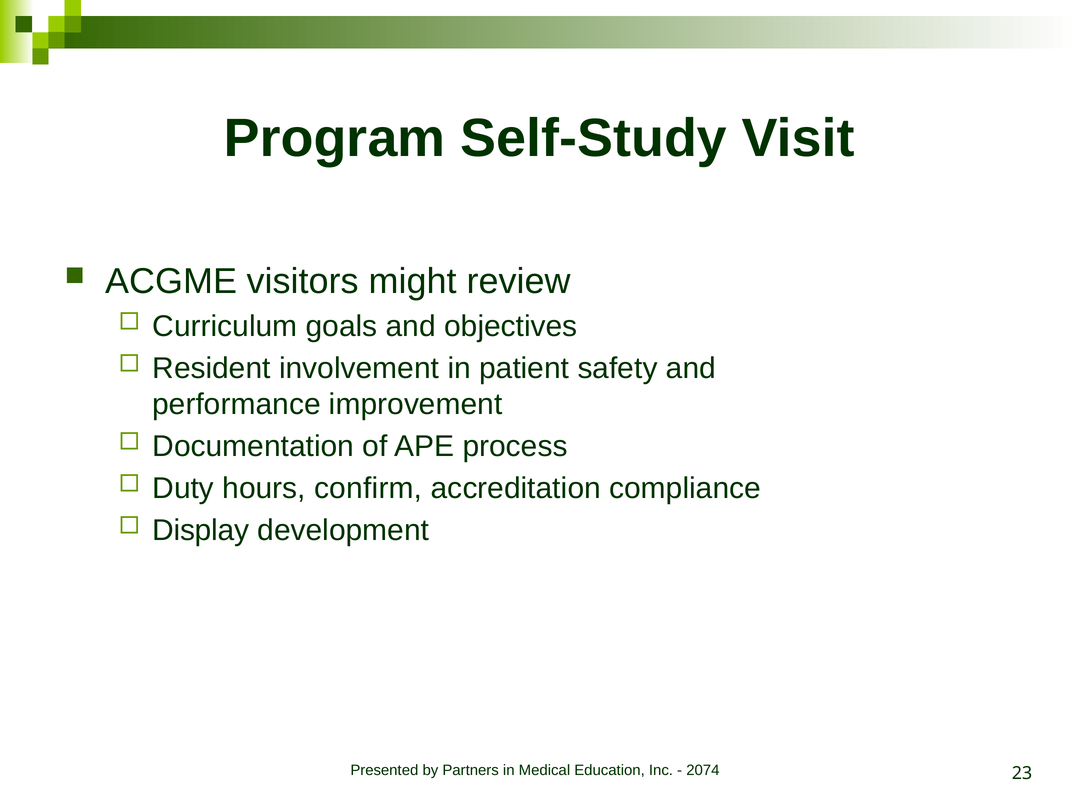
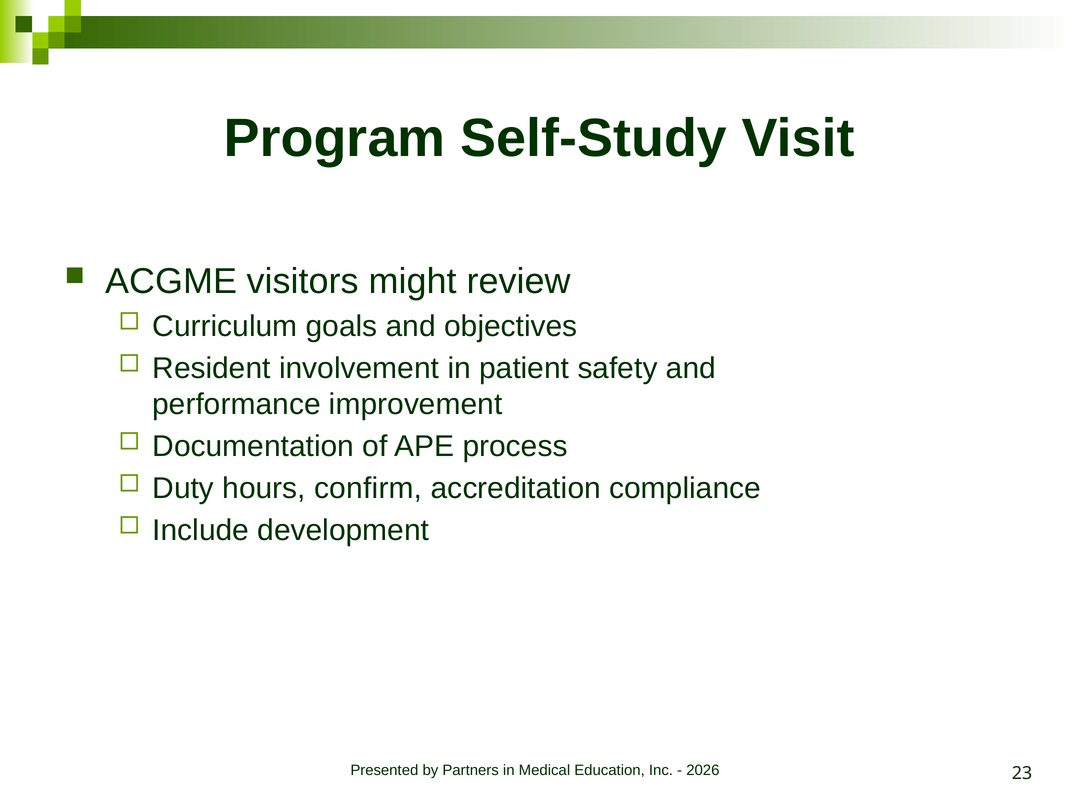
Display: Display -> Include (201, 530)
2074: 2074 -> 2026 (703, 771)
